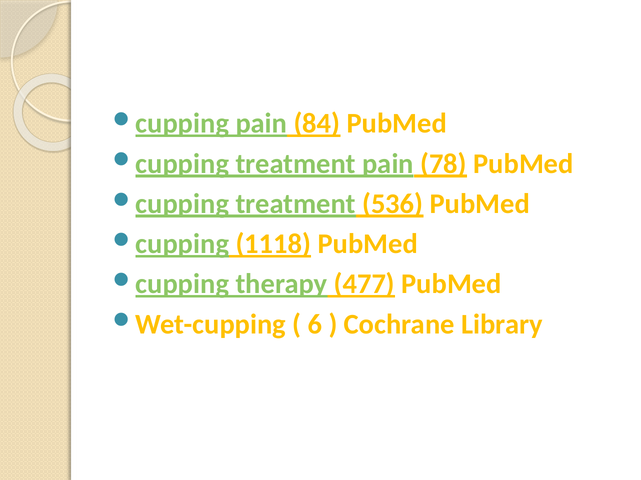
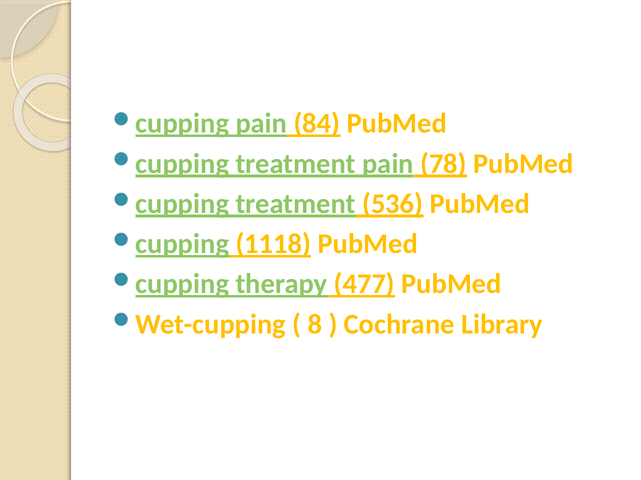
6: 6 -> 8 (315, 325)
